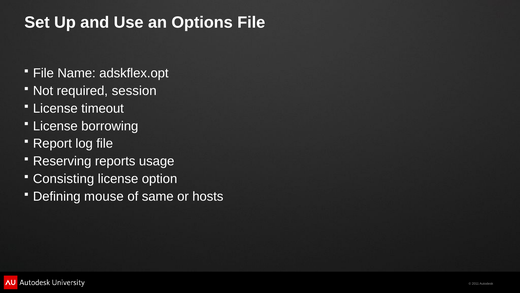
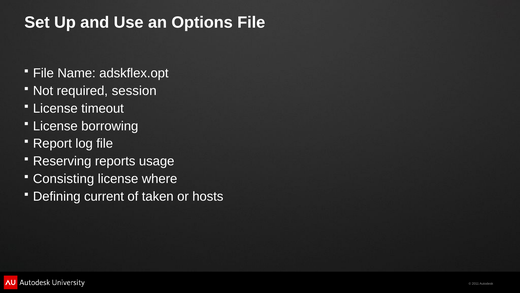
option: option -> where (160, 179)
mouse: mouse -> current (104, 196)
same: same -> taken (158, 196)
